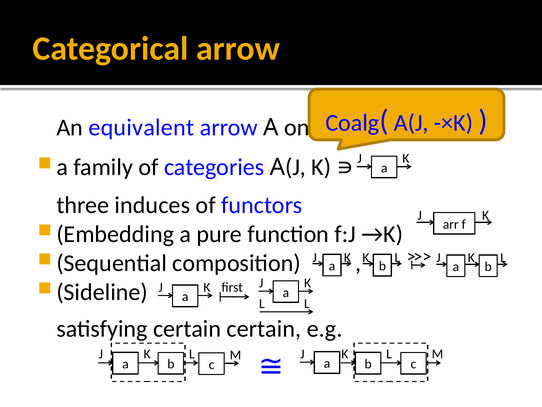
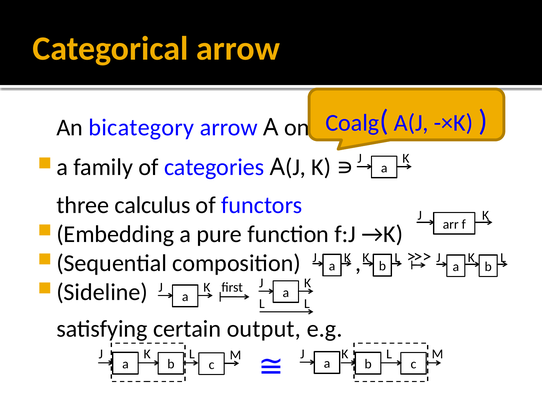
equivalent: equivalent -> bicategory (141, 127)
induces: induces -> calculus (152, 205)
certain certain: certain -> output (264, 328)
